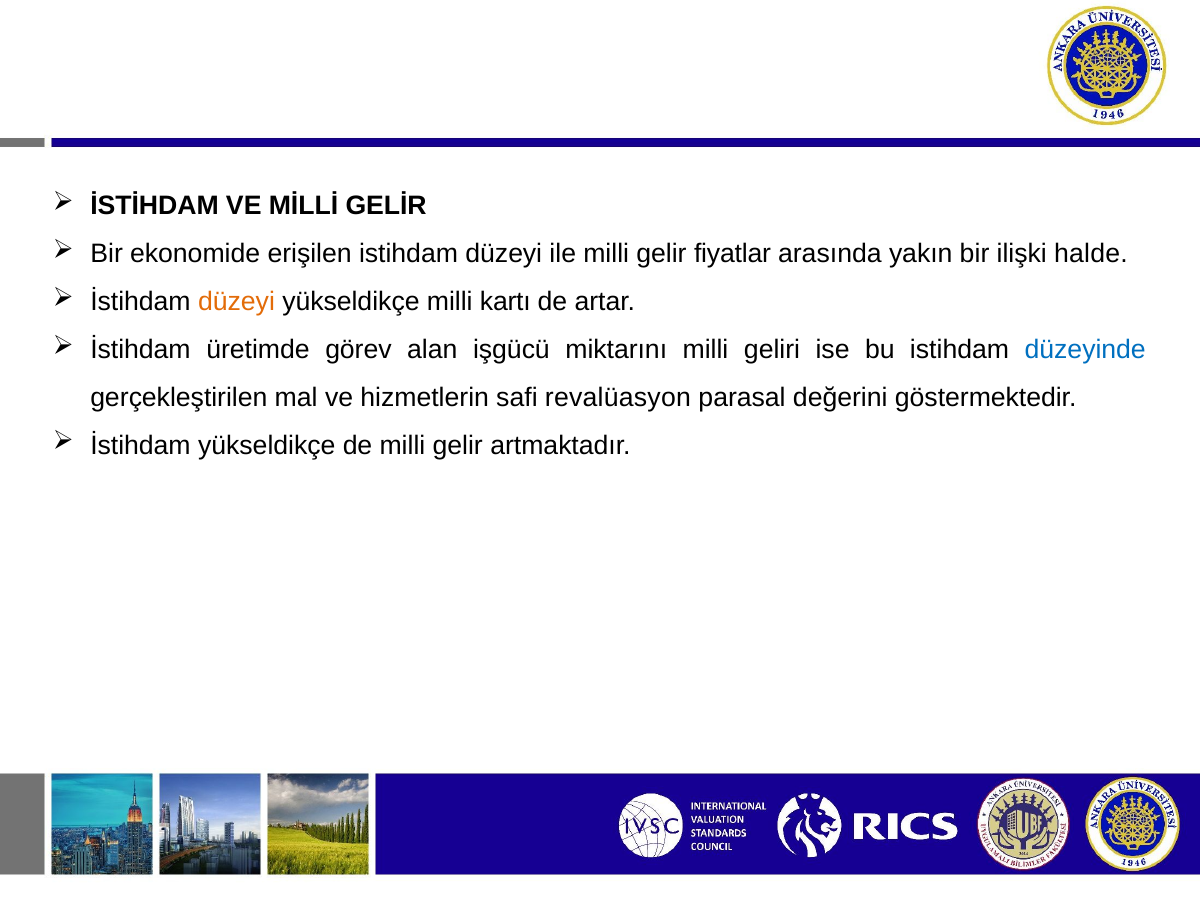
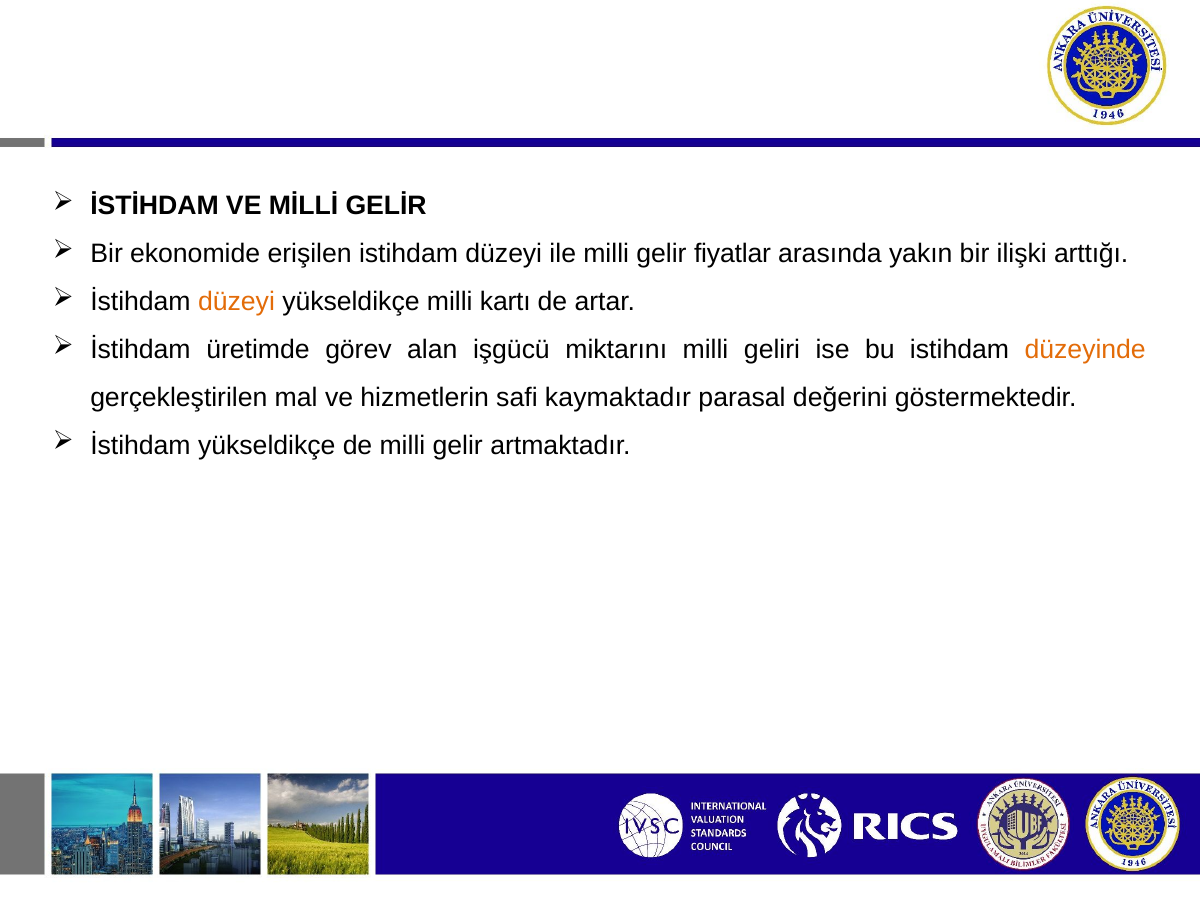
halde: halde -> arttığı (1091, 254)
düzeyinde colour: blue -> orange (1085, 350)
revalüasyon: revalüasyon -> kaymaktadır (618, 398)
